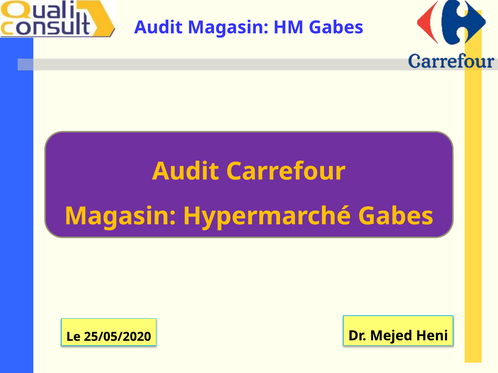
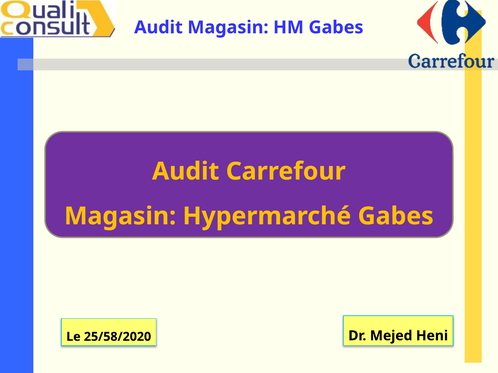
25/05/2020: 25/05/2020 -> 25/58/2020 (118, 337)
